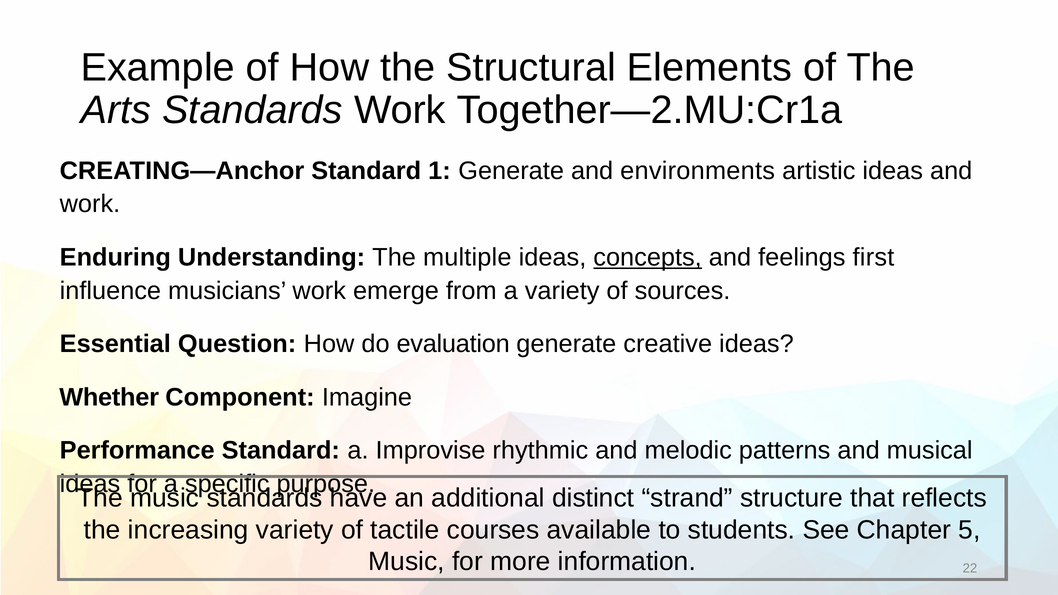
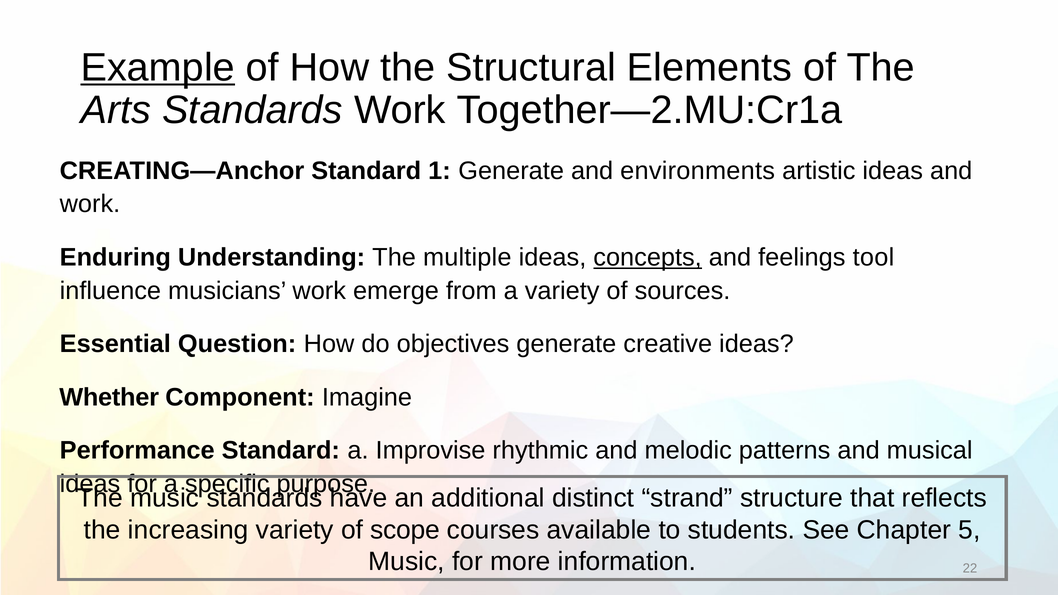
Example underline: none -> present (158, 67)
first: first -> tool (873, 257)
evaluation: evaluation -> objectives (453, 344)
tactile: tactile -> scope (405, 530)
